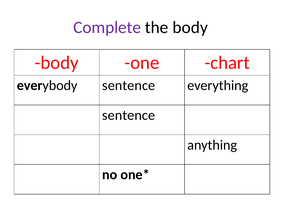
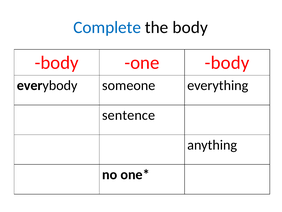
Complete colour: purple -> blue (107, 27)
one chart: chart -> body (227, 62)
everybody sentence: sentence -> someone (129, 85)
